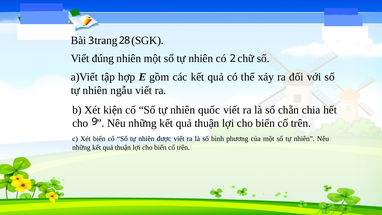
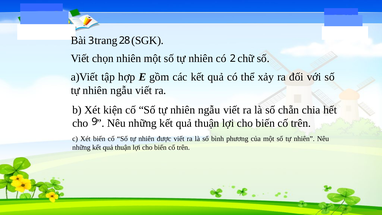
đúng: đúng -> chọn (103, 58)
quốc: quốc -> ngẫu (209, 110)
